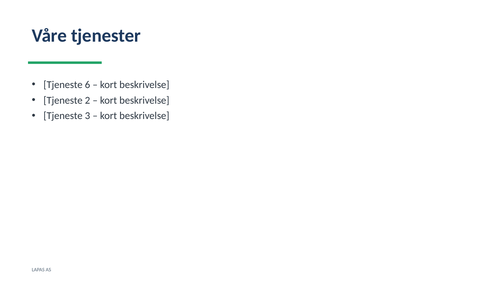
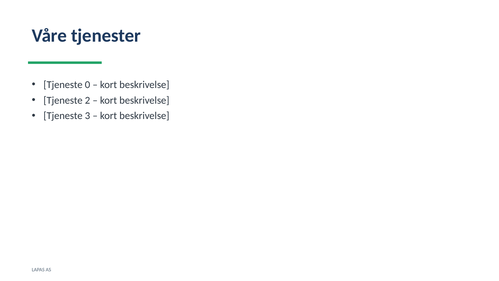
6: 6 -> 0 (87, 85)
